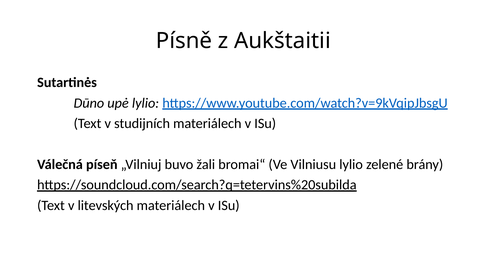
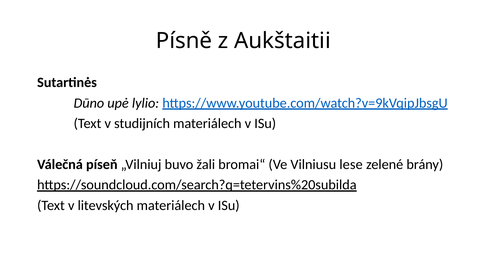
Vilniusu lylio: lylio -> lese (351, 164)
